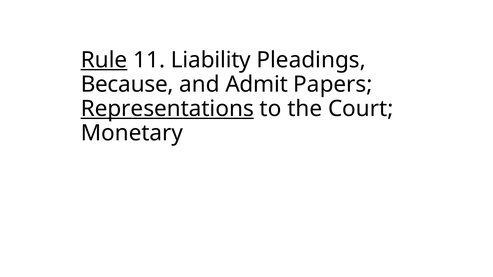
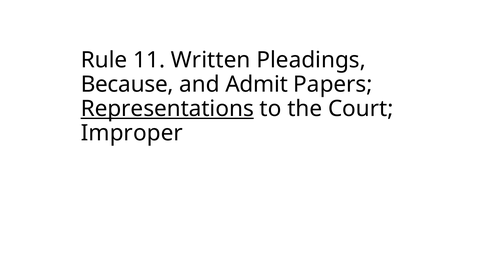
Rule underline: present -> none (104, 60)
Liability: Liability -> Written (211, 60)
Monetary: Monetary -> Improper (132, 133)
